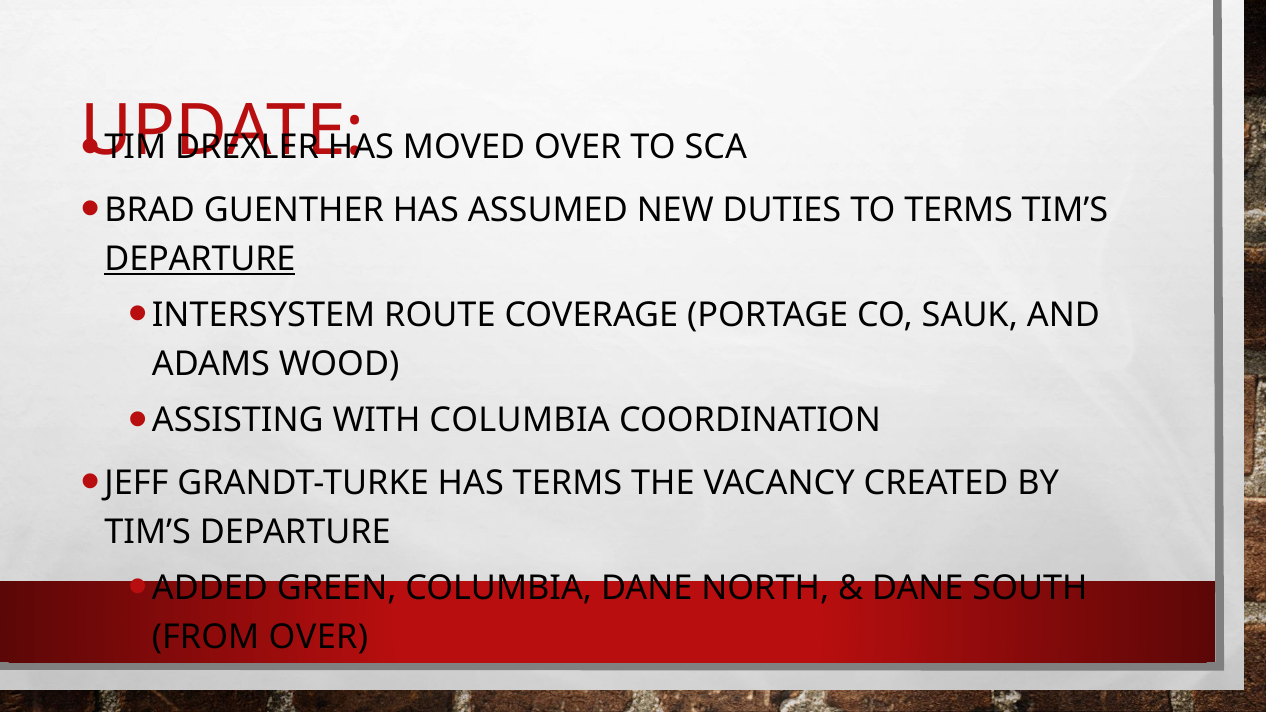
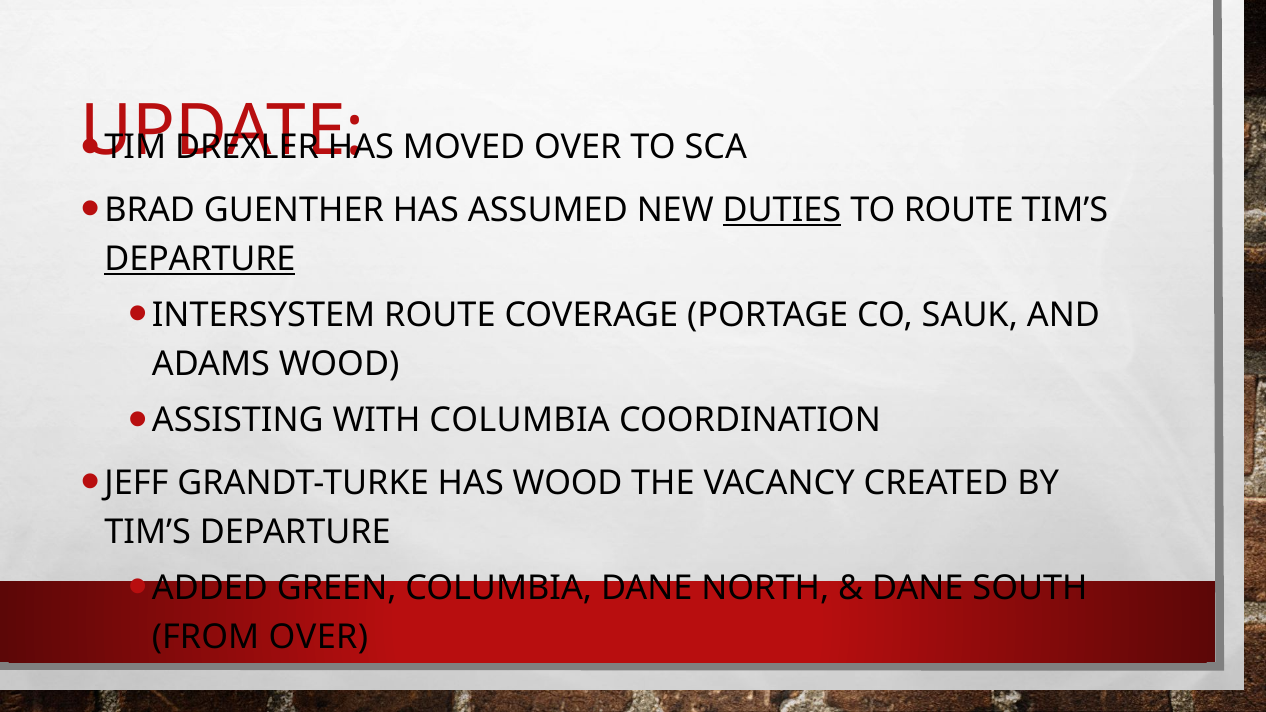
DUTIES underline: none -> present (782, 210)
TO TERMS: TERMS -> ROUTE (959, 210)
HAS TERMS: TERMS -> WOOD (568, 483)
